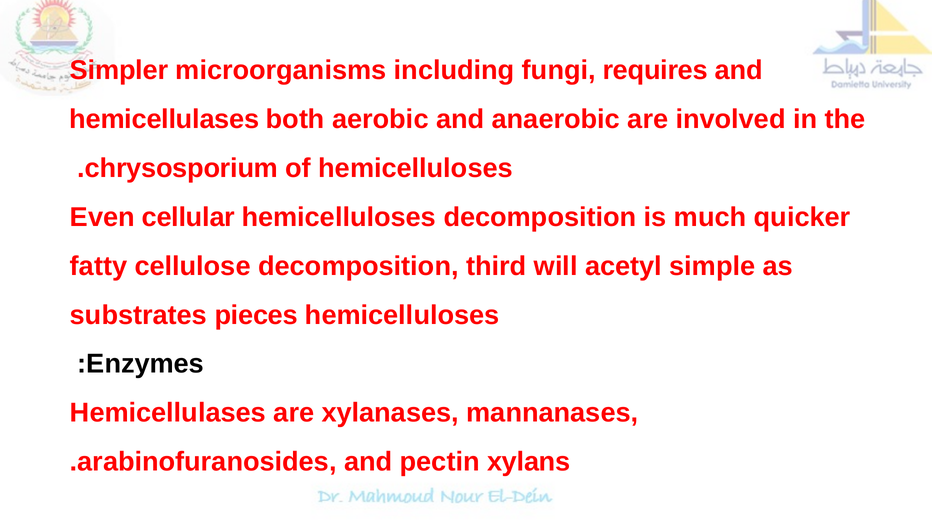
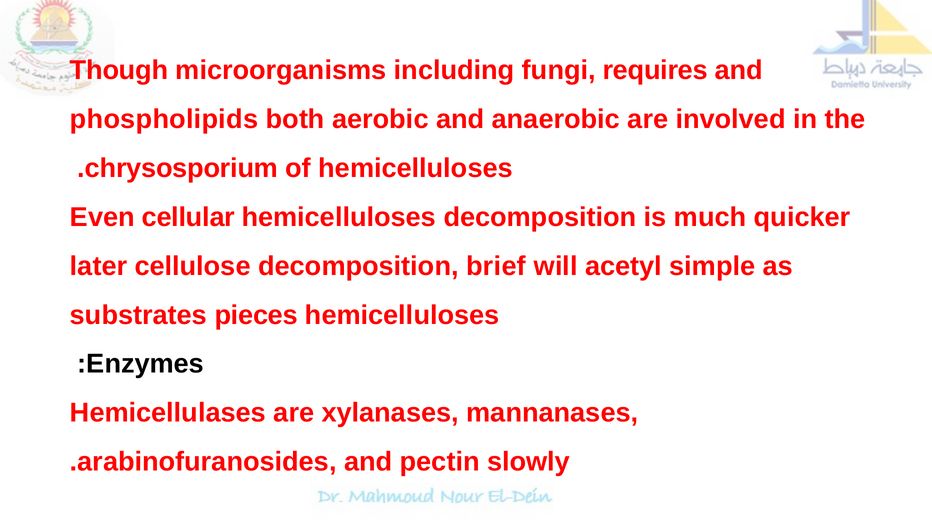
Simpler: Simpler -> Though (119, 70)
hemicellulases: hemicellulases -> phospholipids (164, 119)
fatty: fatty -> later (99, 266)
third: third -> brief (496, 266)
xylans: xylans -> slowly (529, 462)
